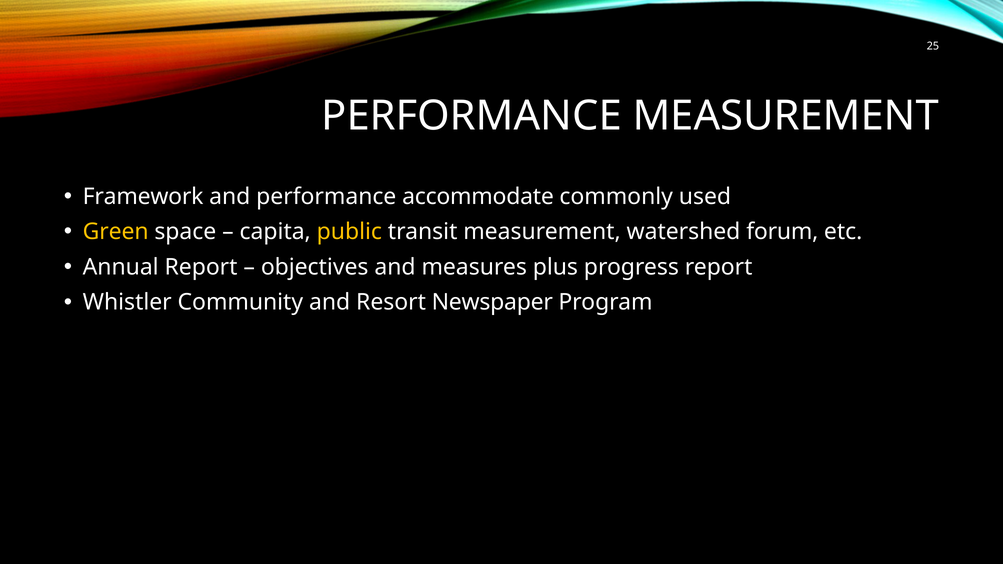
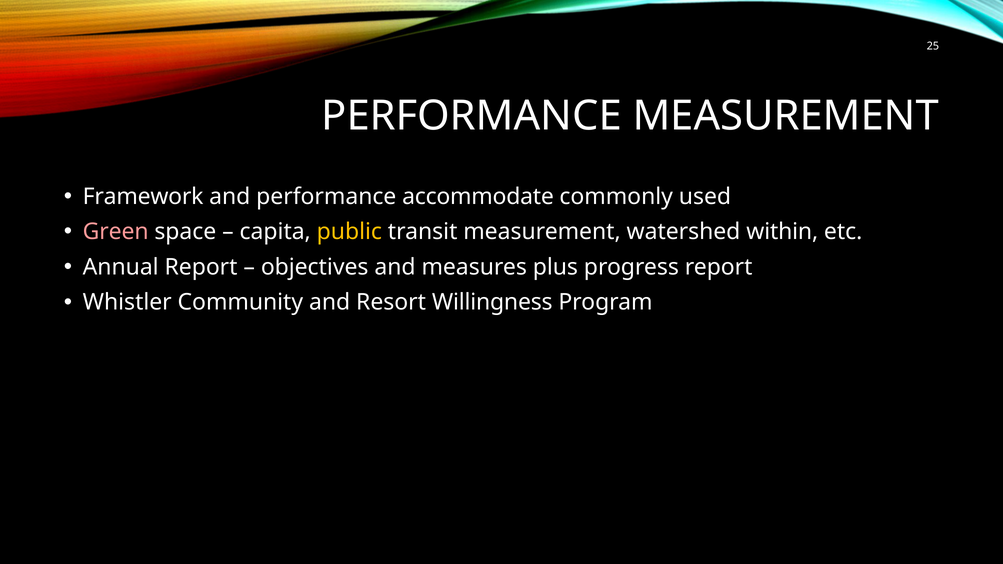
Green colour: yellow -> pink (116, 232)
forum: forum -> within (782, 232)
Newspaper: Newspaper -> Willingness (492, 302)
